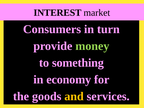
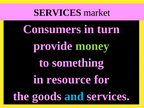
INTEREST: INTEREST -> SERVICES (57, 13)
economy: economy -> resource (69, 80)
and colour: yellow -> light blue (74, 96)
